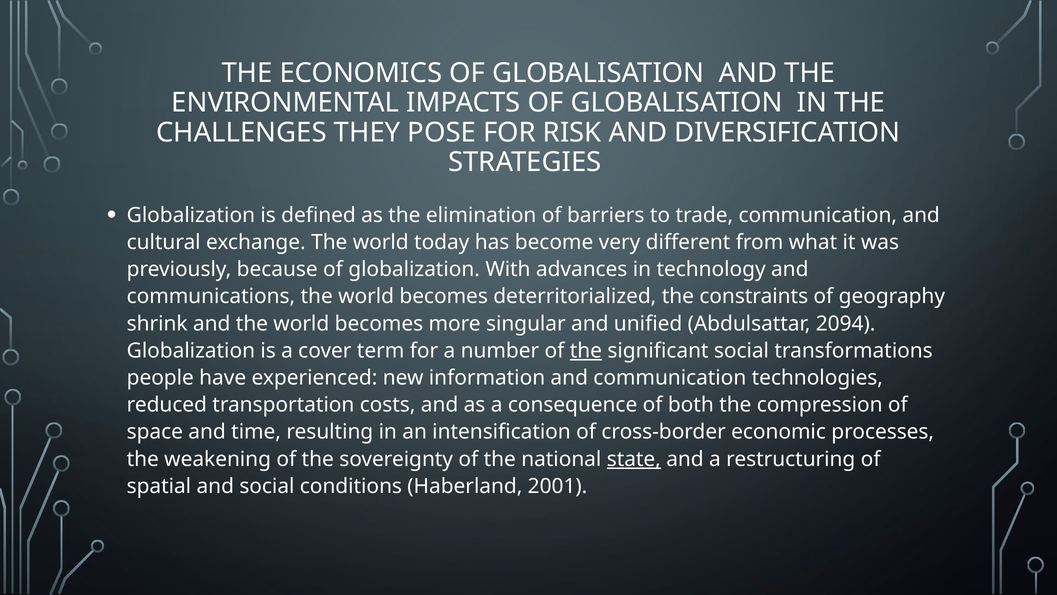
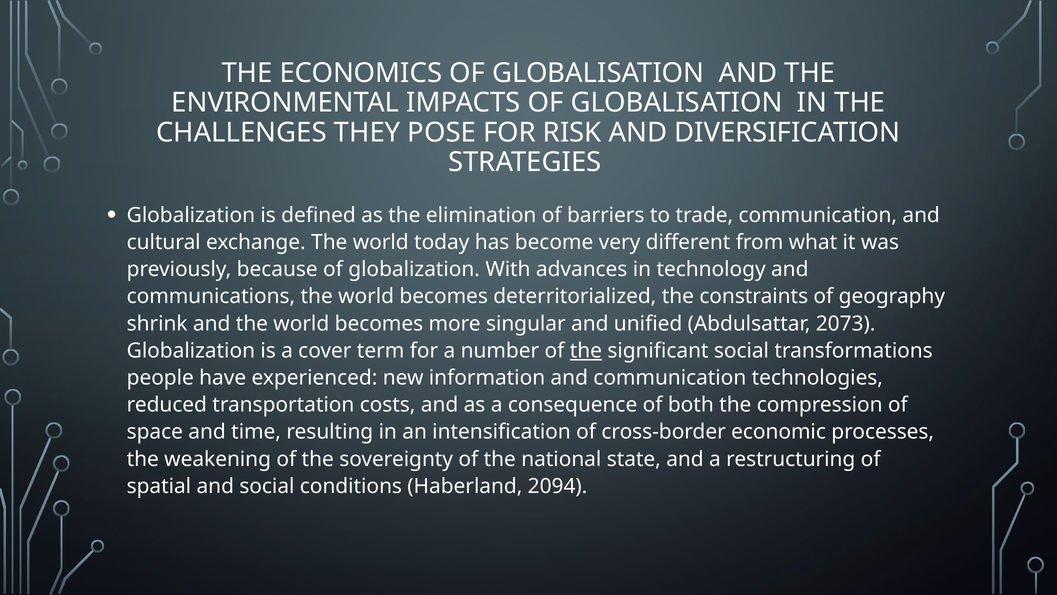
2094: 2094 -> 2073 (846, 323)
state underline: present -> none (634, 459)
2001: 2001 -> 2094 (558, 486)
